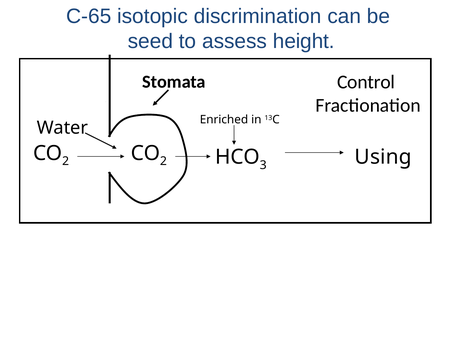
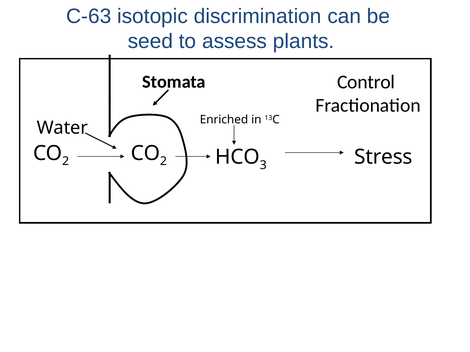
C-65: C-65 -> C-63 (89, 16)
height: height -> plants (304, 41)
Using: Using -> Stress (383, 157)
